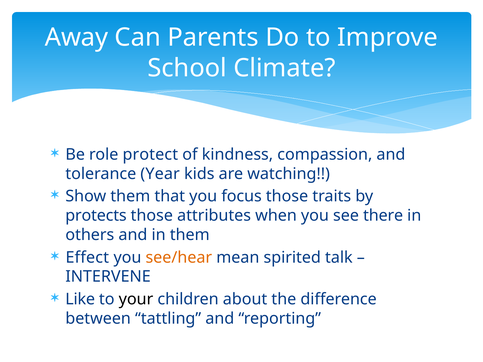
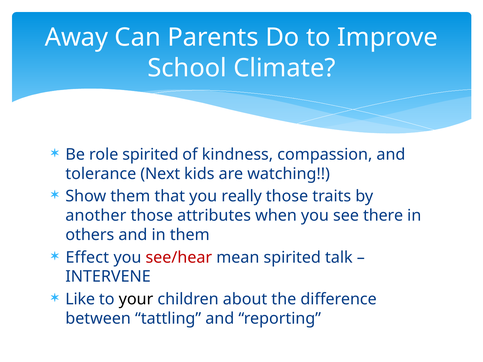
role protect: protect -> spirited (150, 155)
Year: Year -> Next (160, 174)
focus: focus -> really (242, 196)
protects: protects -> another (96, 216)
see/hear colour: orange -> red (179, 258)
